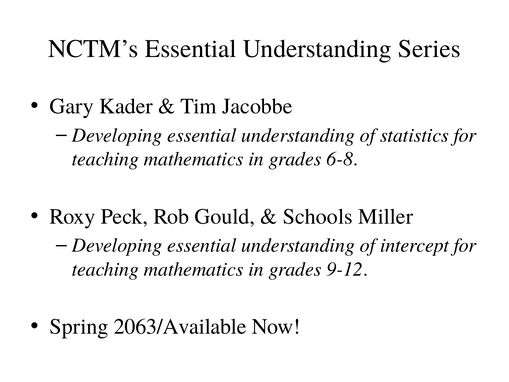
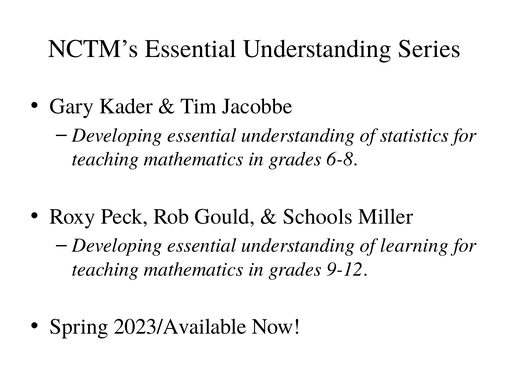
intercept: intercept -> learning (414, 245)
2063/Available: 2063/Available -> 2023/Available (180, 326)
